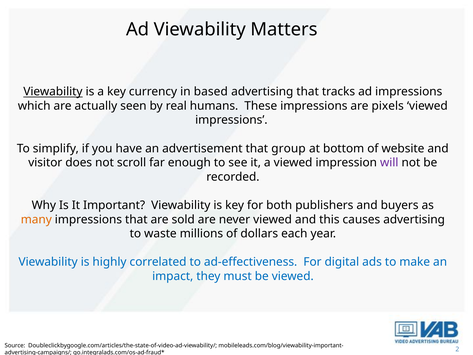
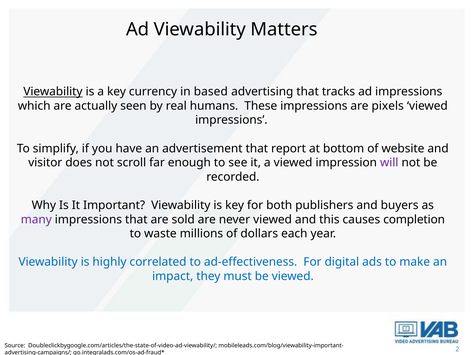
group: group -> report (289, 148)
many colour: orange -> purple (36, 219)
causes advertising: advertising -> completion (414, 219)
